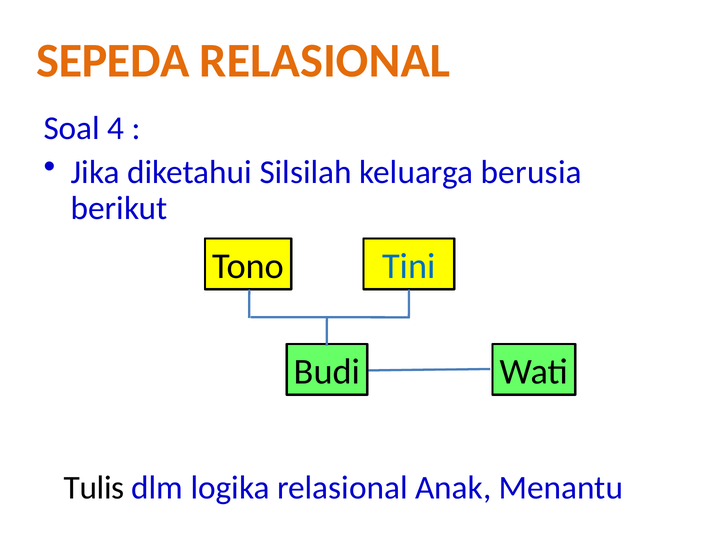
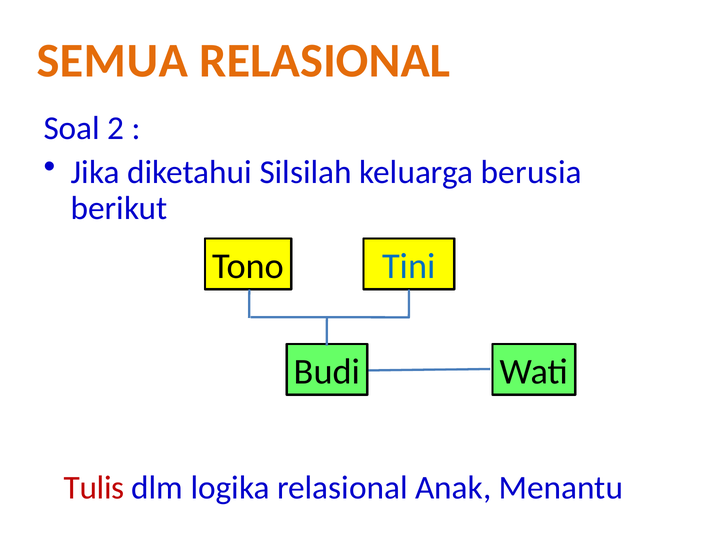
SEPEDA: SEPEDA -> SEMUA (112, 61)
4: 4 -> 2 (116, 128)
Tulis colour: black -> red (94, 488)
